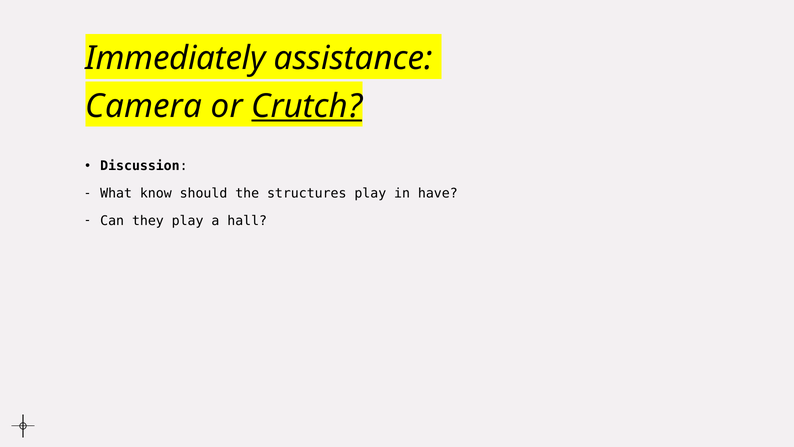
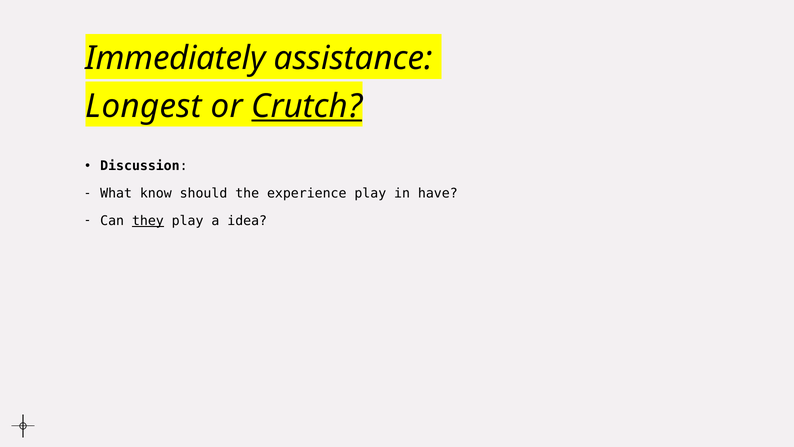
Camera: Camera -> Longest (144, 106)
structures: structures -> experience (307, 193)
they underline: none -> present (148, 221)
hall: hall -> idea (247, 221)
